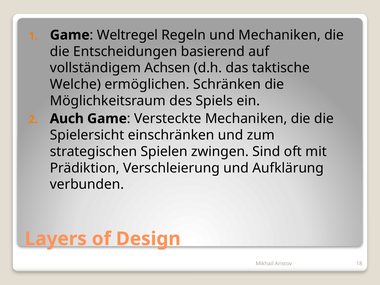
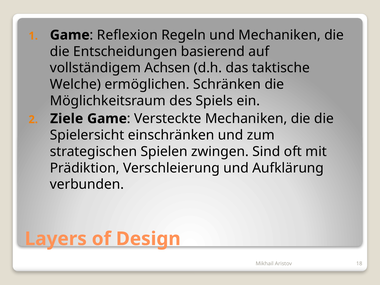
Weltregel: Weltregel -> Reflexion (127, 35)
Auch: Auch -> Ziele (67, 119)
